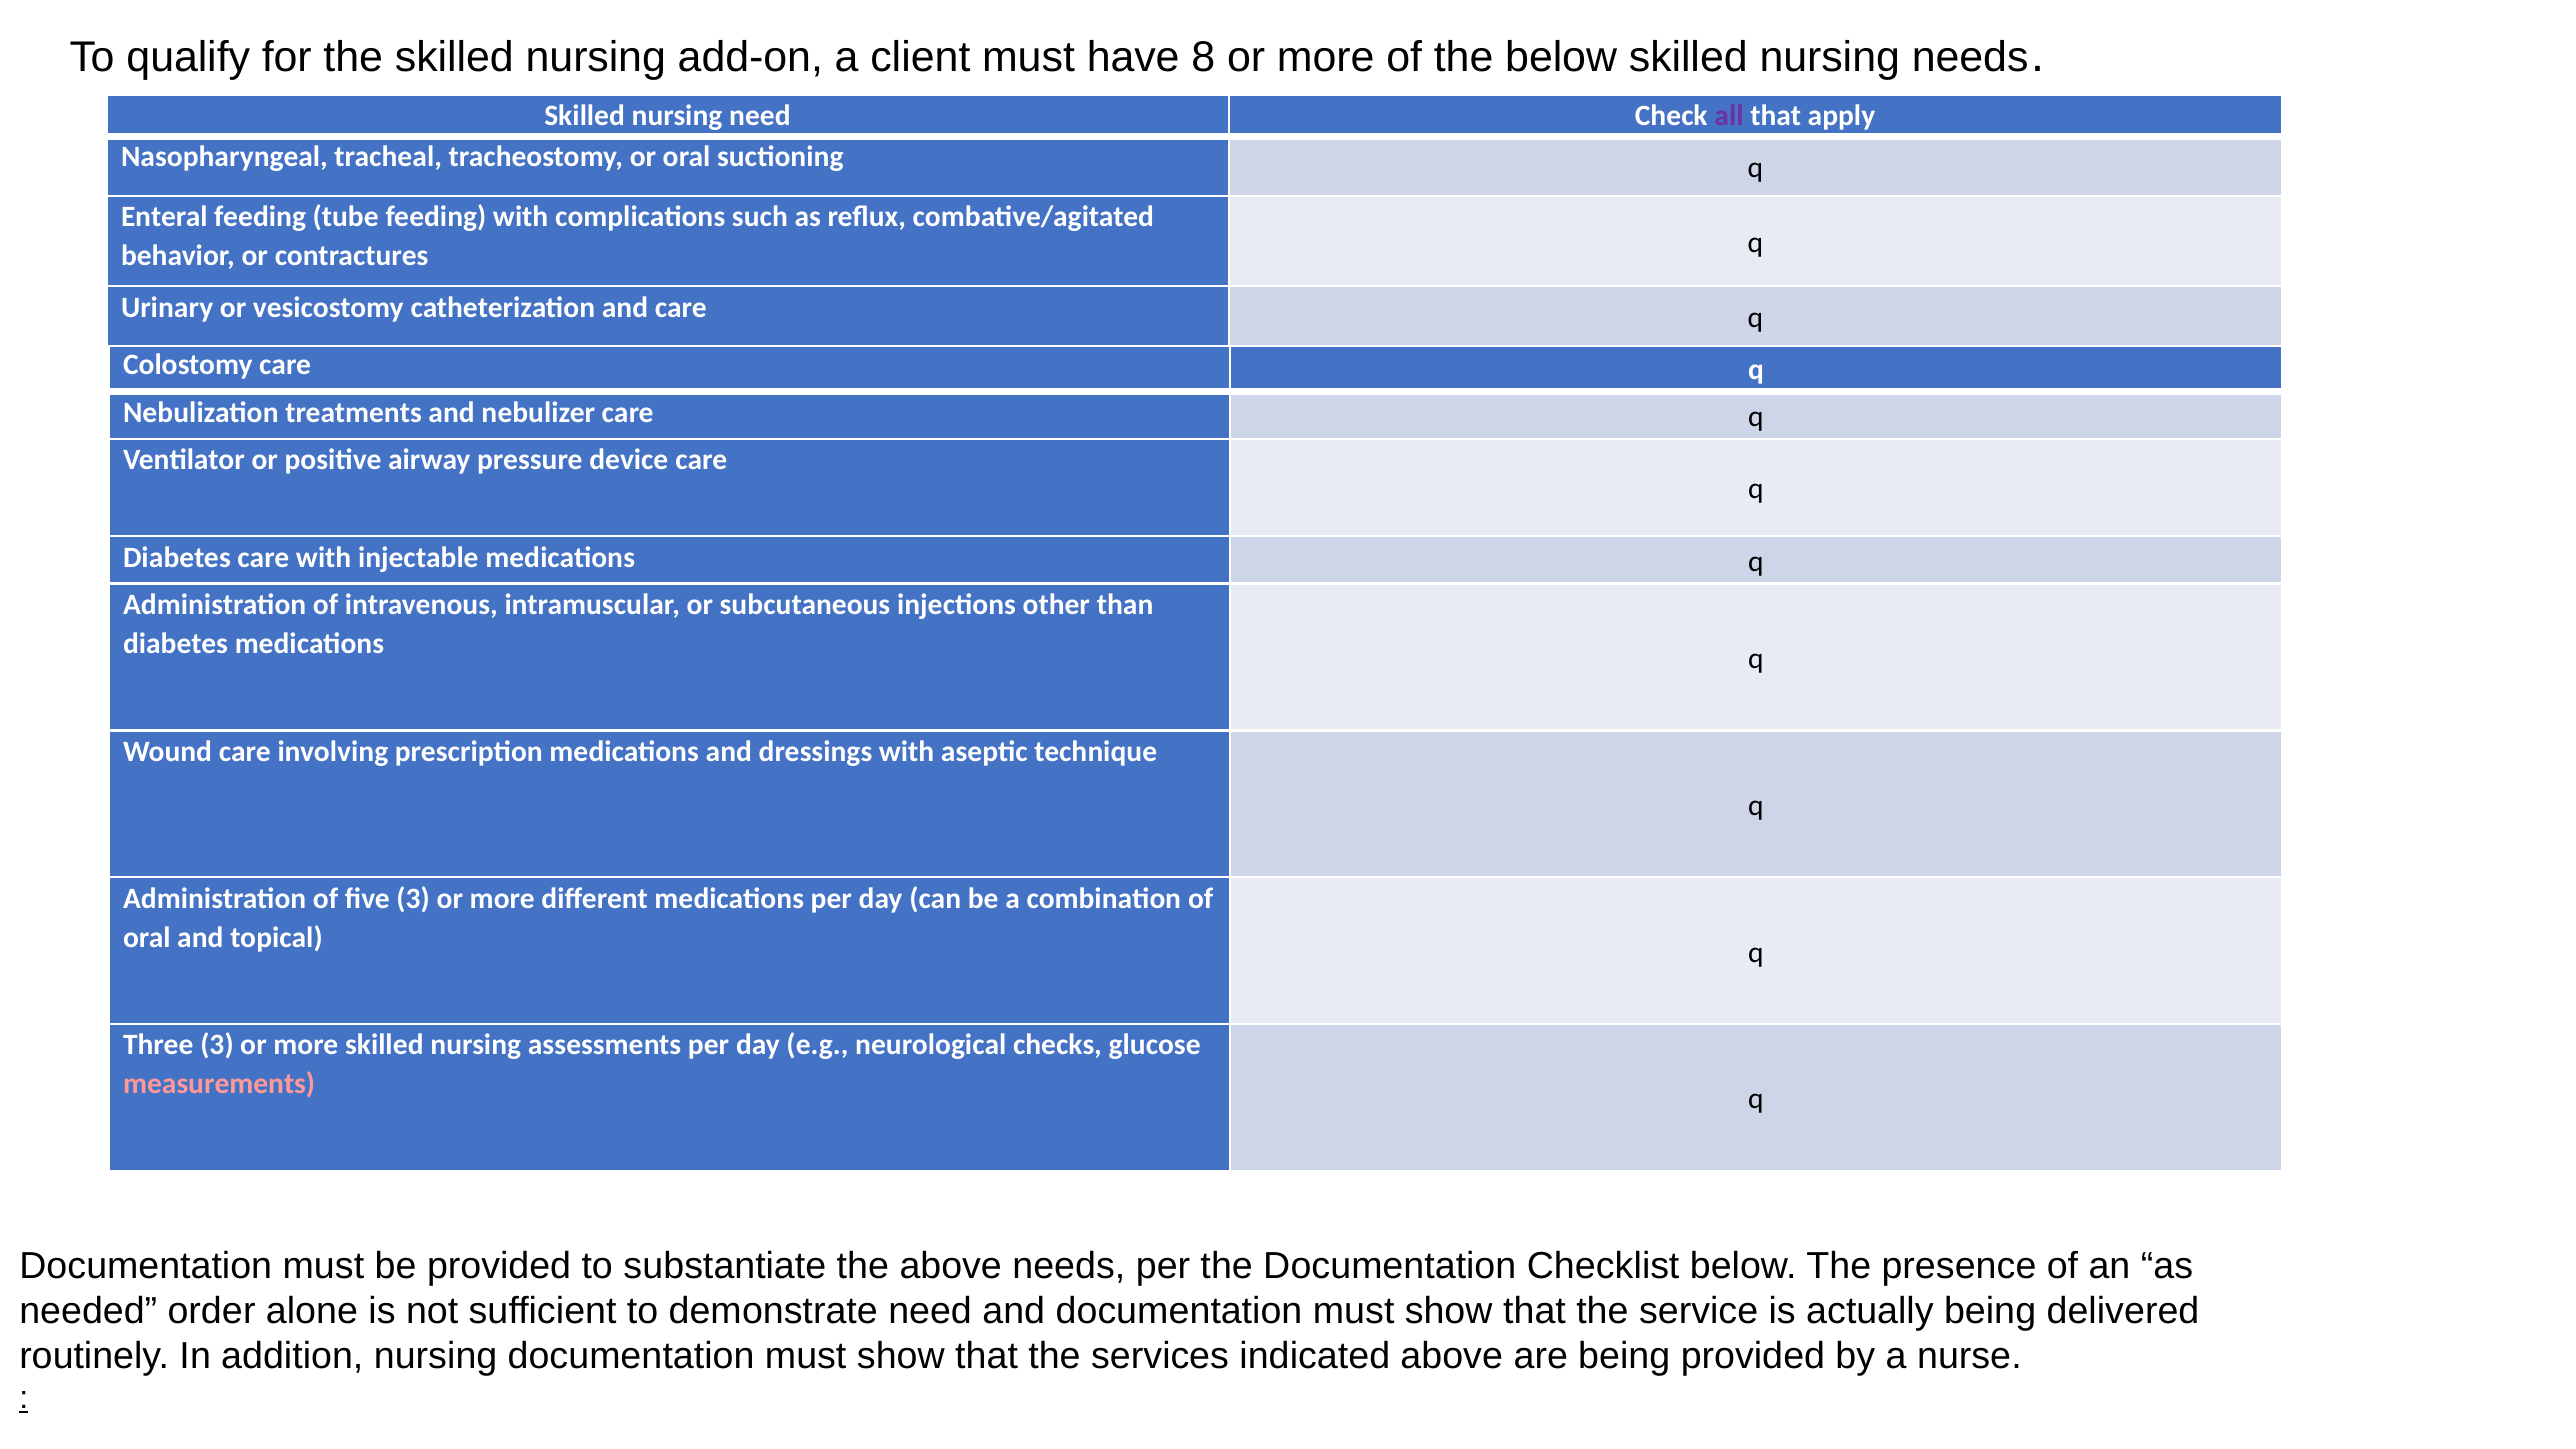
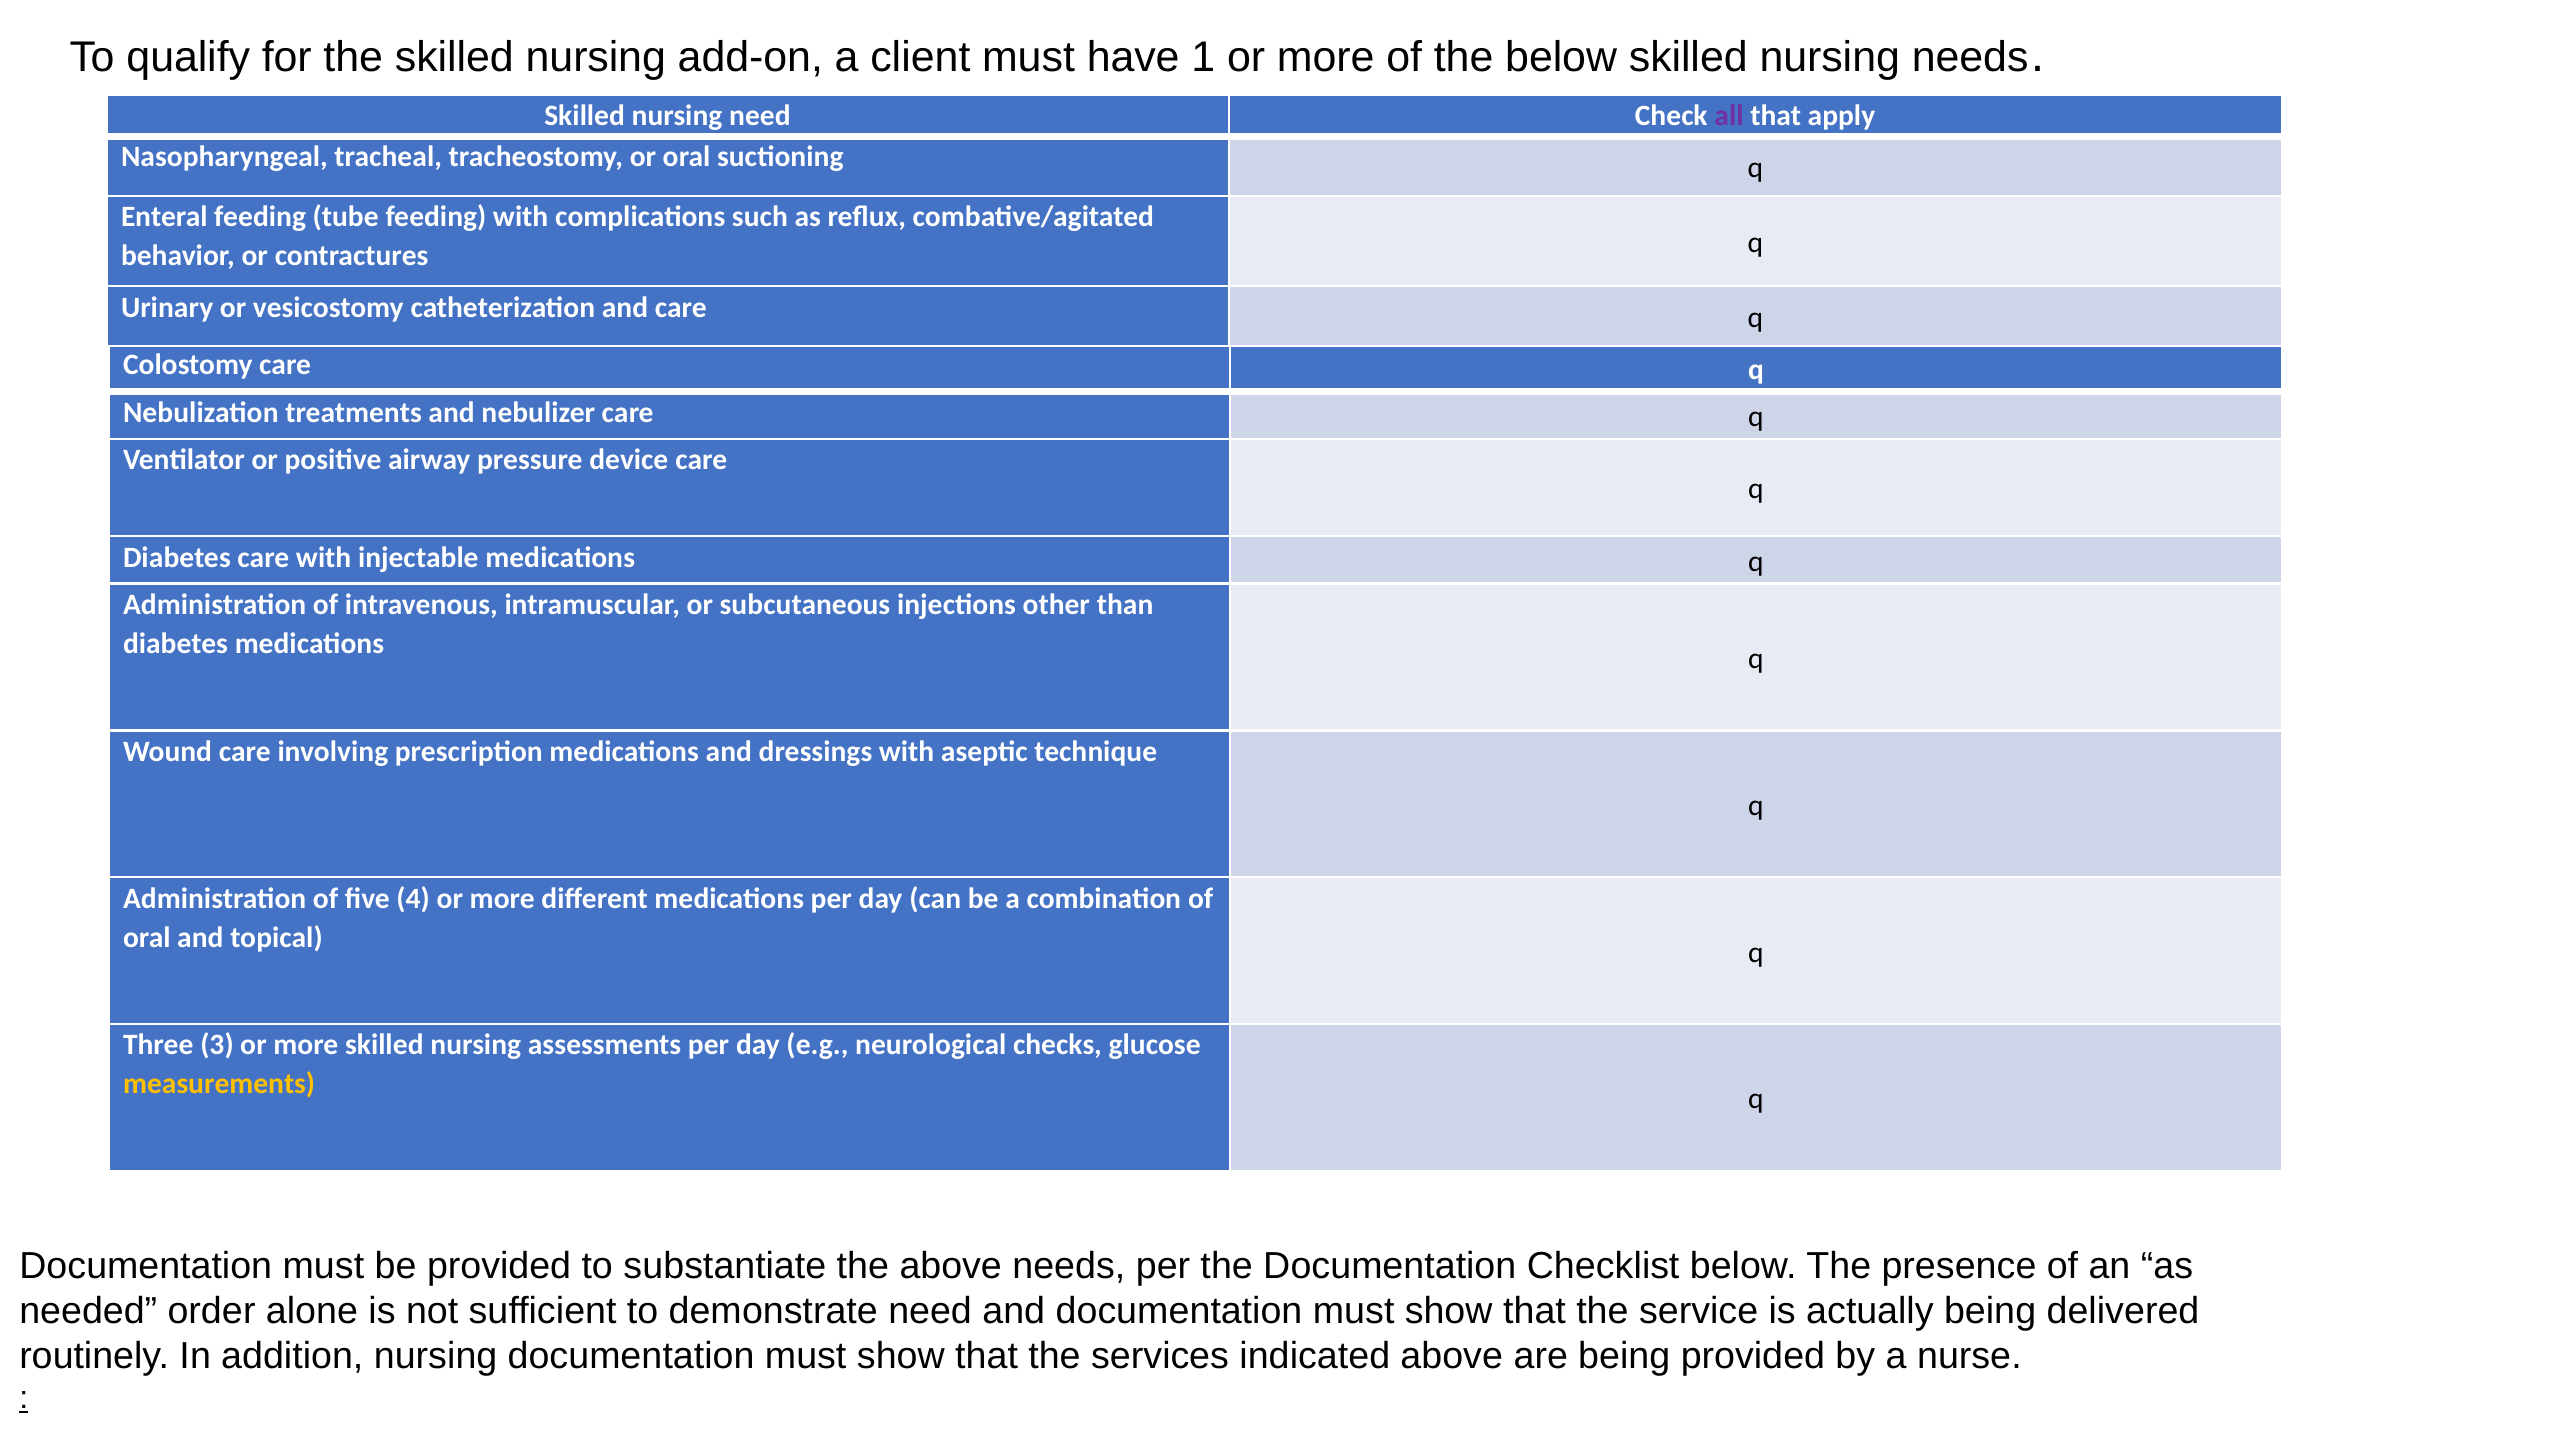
have 8: 8 -> 1 (1203, 57)
five 3: 3 -> 4 (413, 898)
measurements colour: pink -> yellow (219, 1084)
